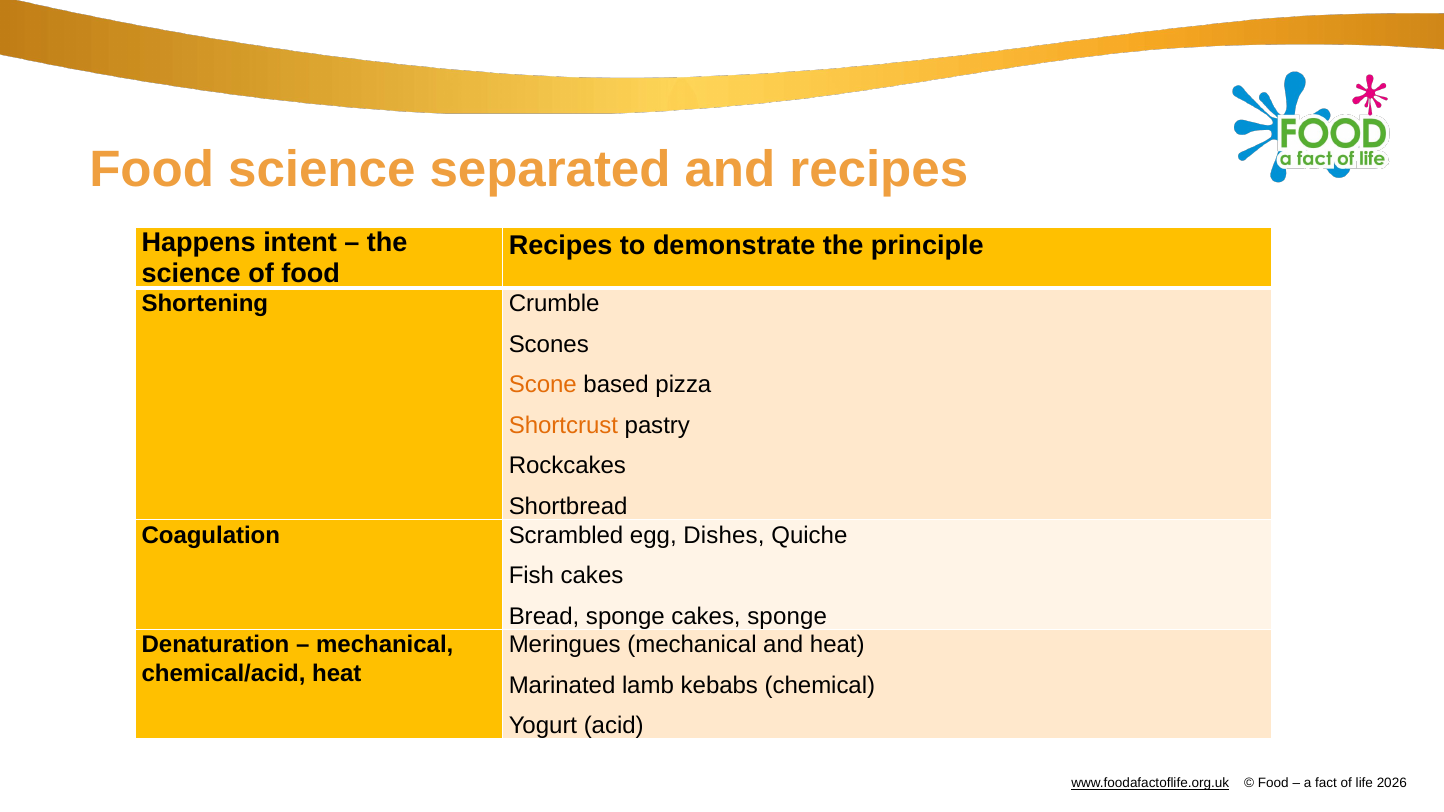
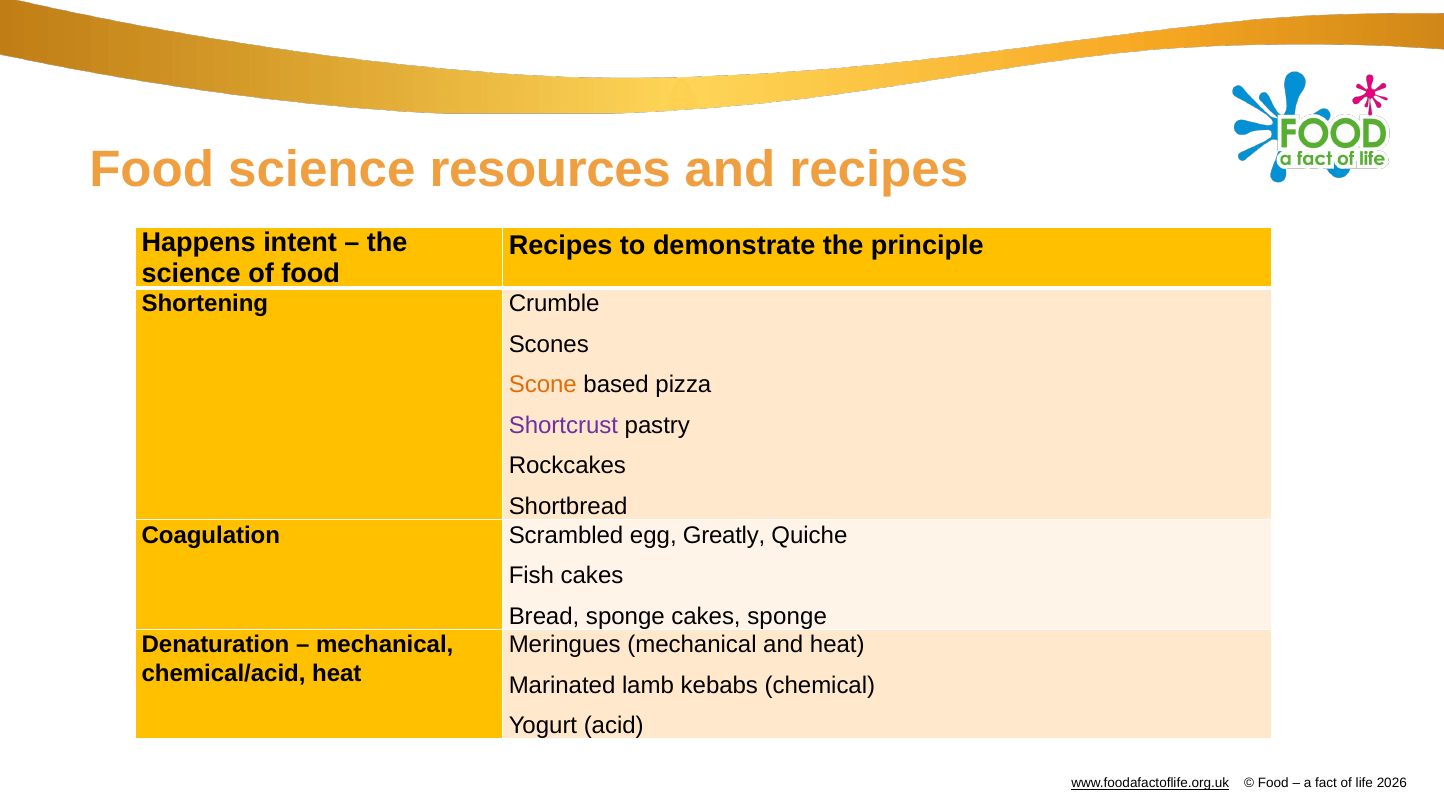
separated: separated -> resources (550, 170)
Shortcrust colour: orange -> purple (563, 426)
Dishes: Dishes -> Greatly (724, 535)
